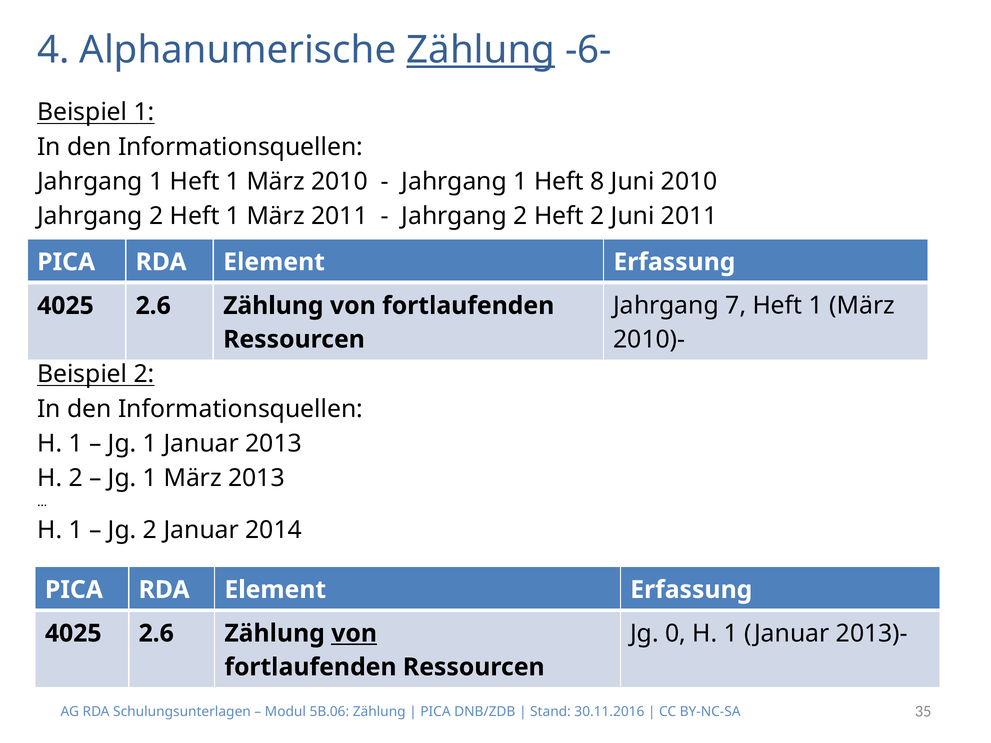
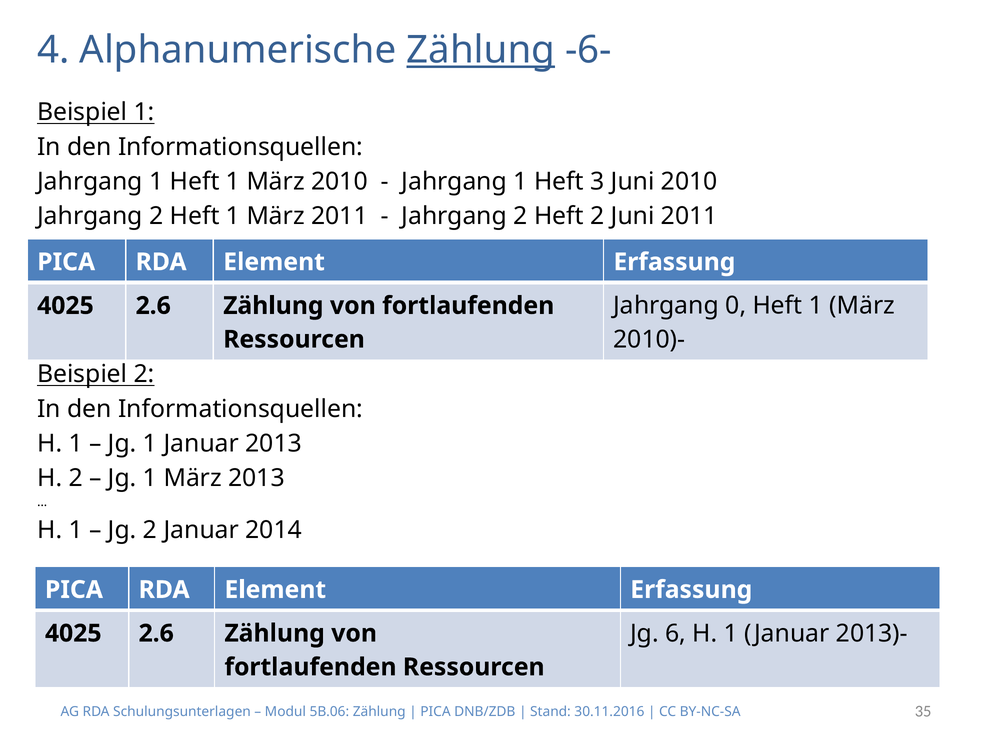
8: 8 -> 3 (597, 182)
7: 7 -> 0 (736, 306)
0: 0 -> 6 (676, 634)
von underline: present -> none (354, 634)
